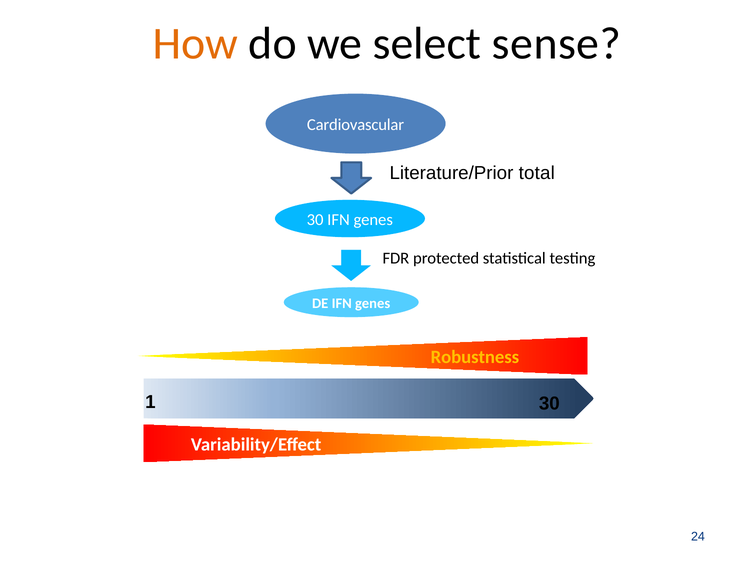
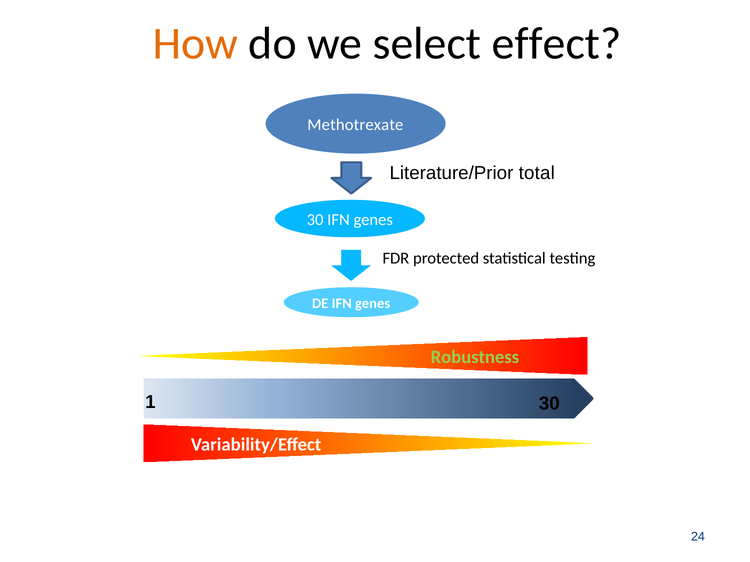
sense: sense -> effect (557, 44)
Cardiovascular: Cardiovascular -> Methotrexate (355, 125)
Robustness colour: yellow -> light green (475, 358)
